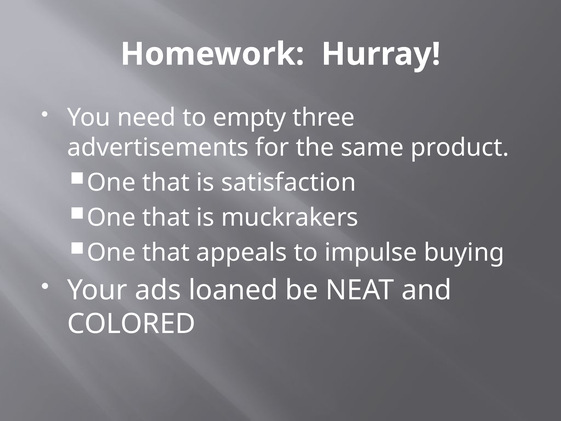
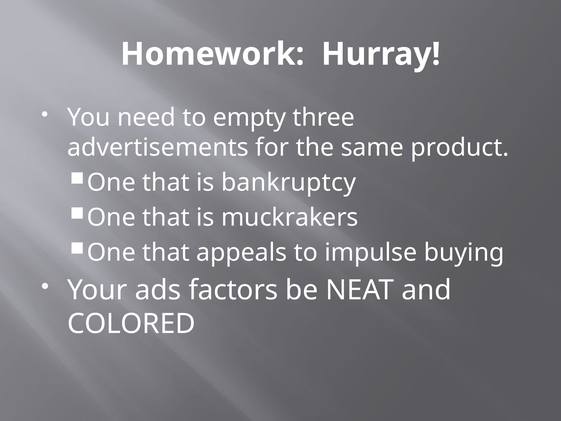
satisfaction: satisfaction -> bankruptcy (289, 183)
loaned: loaned -> factors (233, 290)
